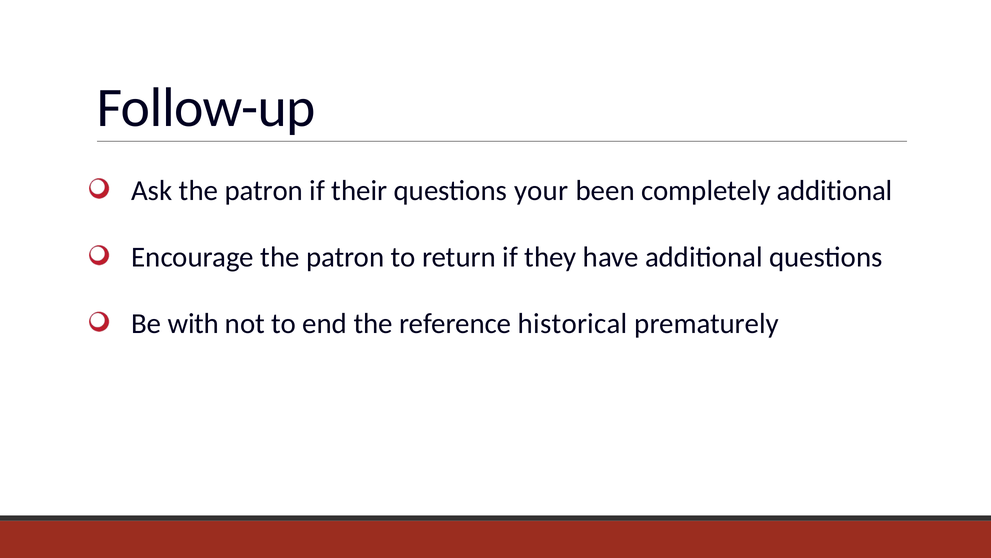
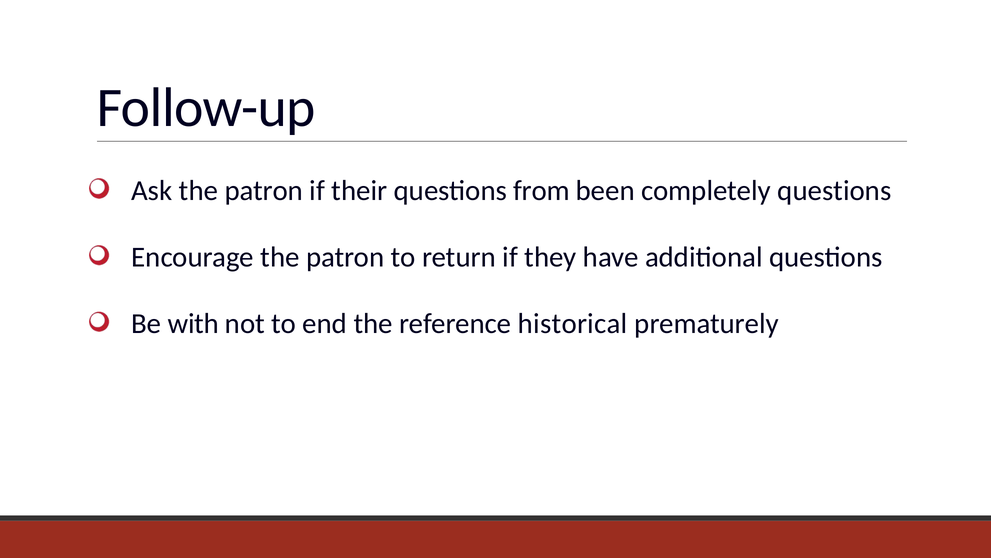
your: your -> from (542, 190)
completely additional: additional -> questions (834, 190)
